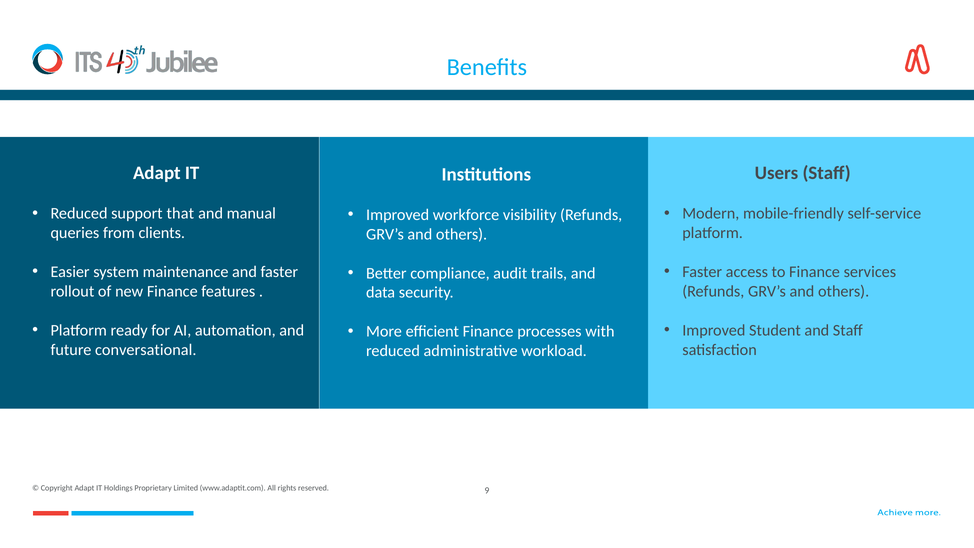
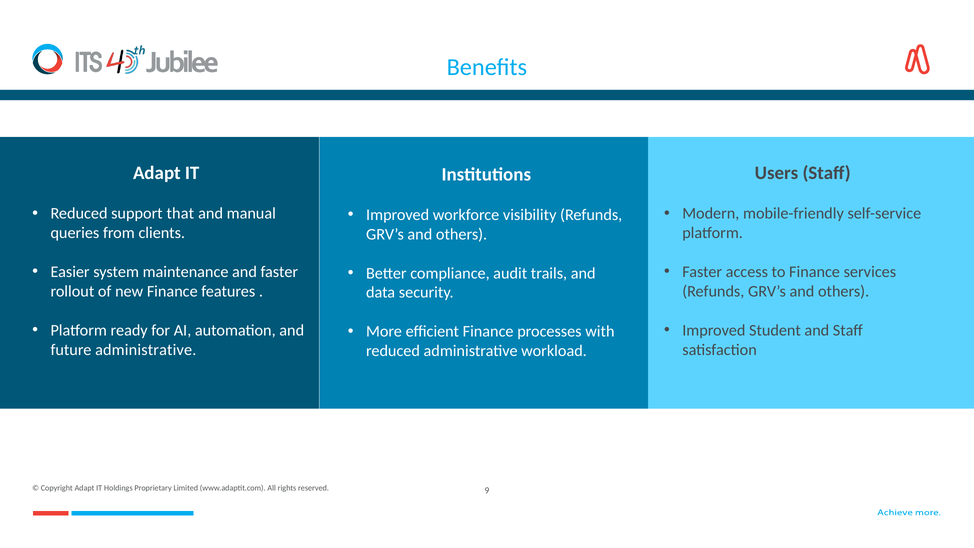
future conversational: conversational -> administrative (146, 350)
